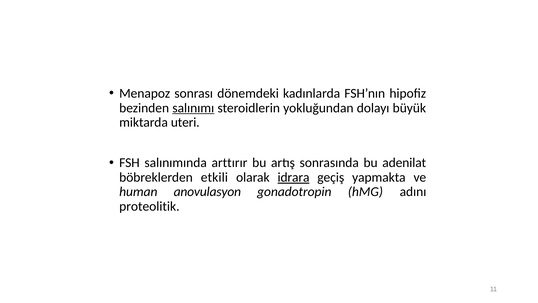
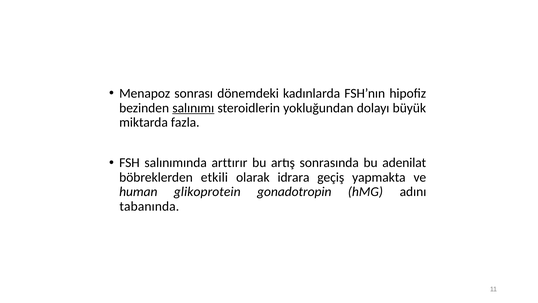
uteri: uteri -> fazla (185, 122)
idrara underline: present -> none (293, 177)
anovulasyon: anovulasyon -> glikoprotein (207, 192)
proteolitik: proteolitik -> tabanında (149, 206)
